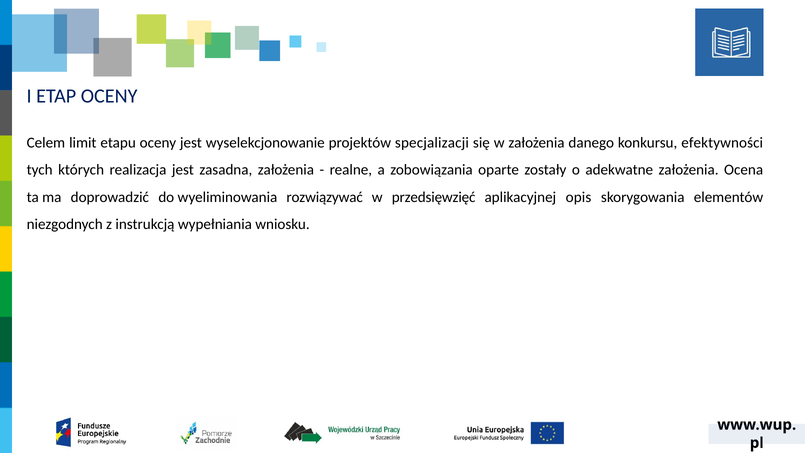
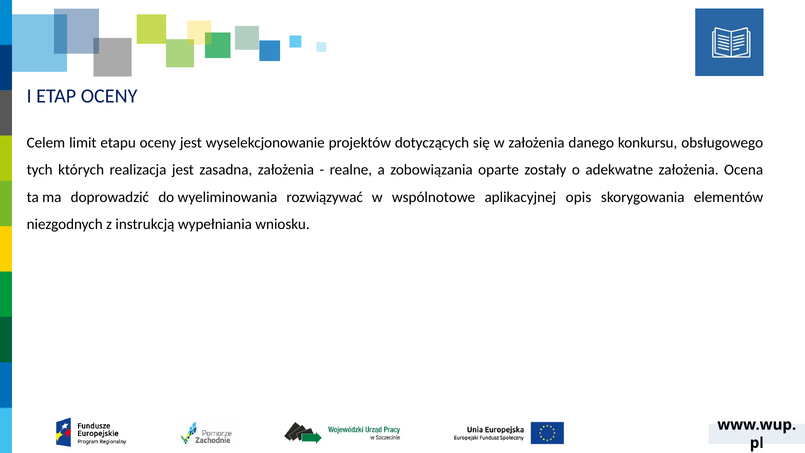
specjalizacji: specjalizacji -> dotyczących (432, 143)
efektywności: efektywności -> obsługowego (722, 143)
przedsięwzięć: przedsięwzięć -> wspólnotowe (434, 197)
